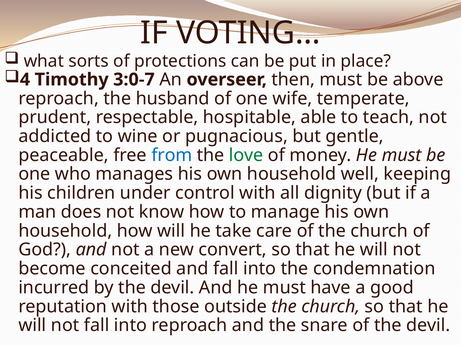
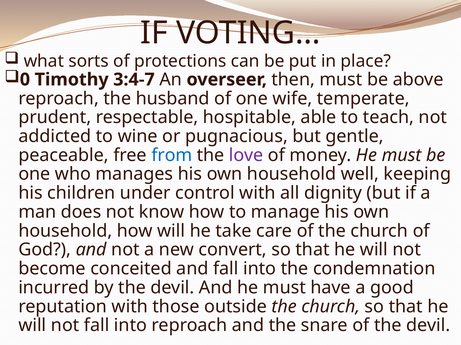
4: 4 -> 0 (25, 80)
3:0-7: 3:0-7 -> 3:4-7 (134, 80)
love colour: green -> purple (246, 156)
